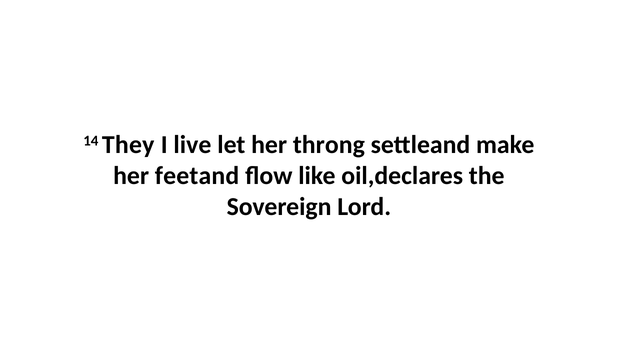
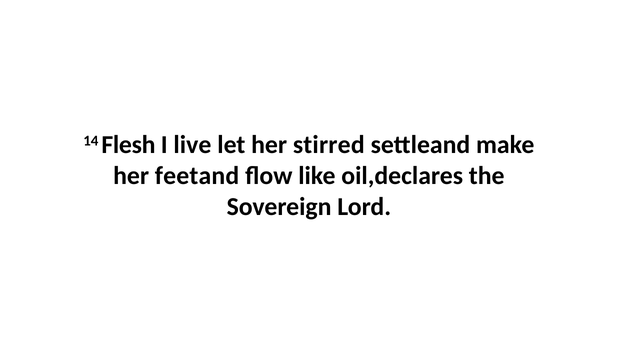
They: They -> Flesh (128, 145)
throng: throng -> stirred (329, 145)
